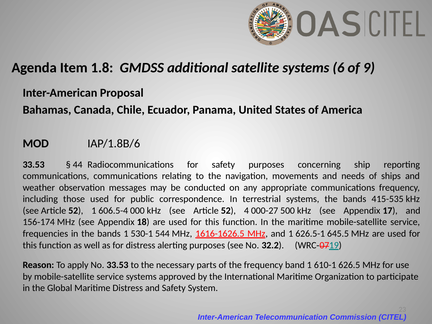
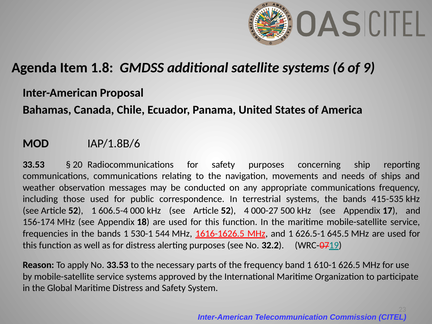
44: 44 -> 20 (78, 165)
